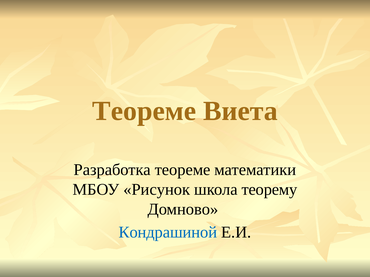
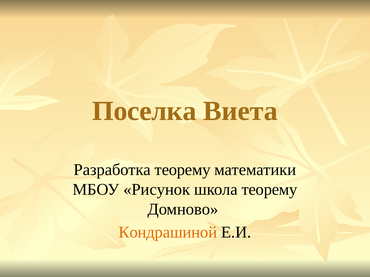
Теореме: Теореме -> Поселка (144, 111)
Разработка теореме: теореме -> теорему (183, 170)
Кондрашиной colour: blue -> orange (168, 233)
